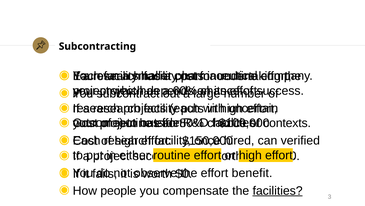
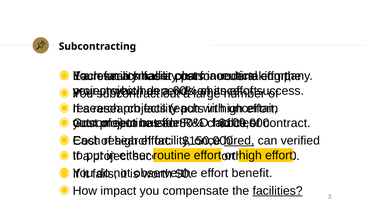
contexts: contexts -> contract (287, 123)
hired underline: none -> present (239, 140)
people: people -> impact (118, 190)
